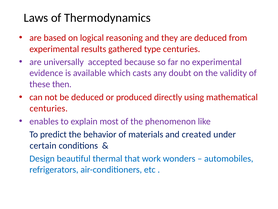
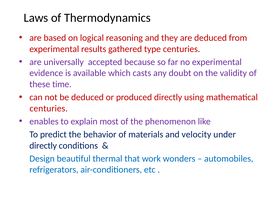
then: then -> time (62, 84)
created: created -> velocity (196, 134)
certain: certain -> directly (43, 145)
